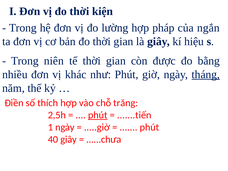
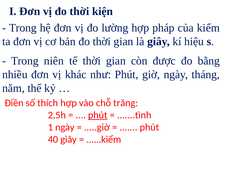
ngắn: ngắn -> kiểm (208, 28)
tháng underline: present -> none (206, 75)
.......tiến: .......tiến -> .......tình (134, 115)
......chưa: ......chưa -> ......kiểm (104, 139)
